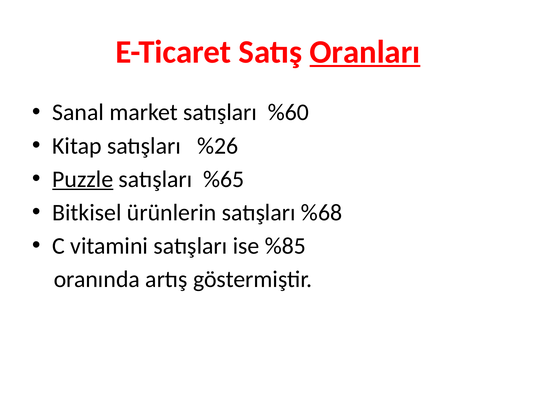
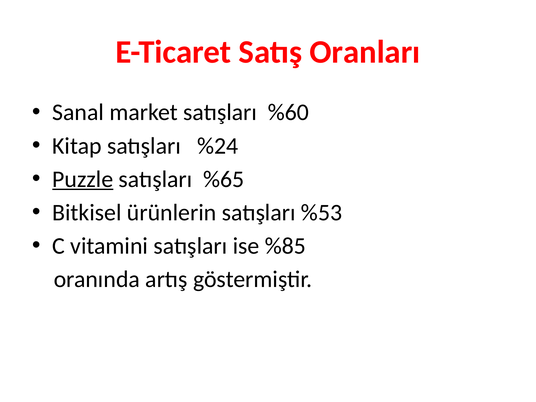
Oranları underline: present -> none (365, 52)
%26: %26 -> %24 (218, 146)
%68: %68 -> %53 (322, 213)
